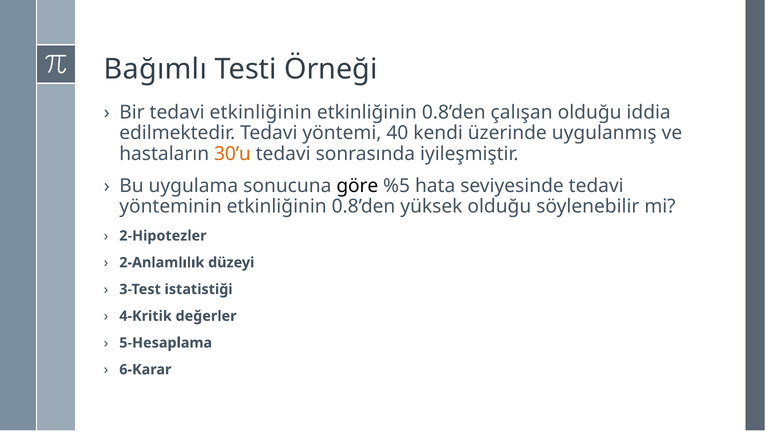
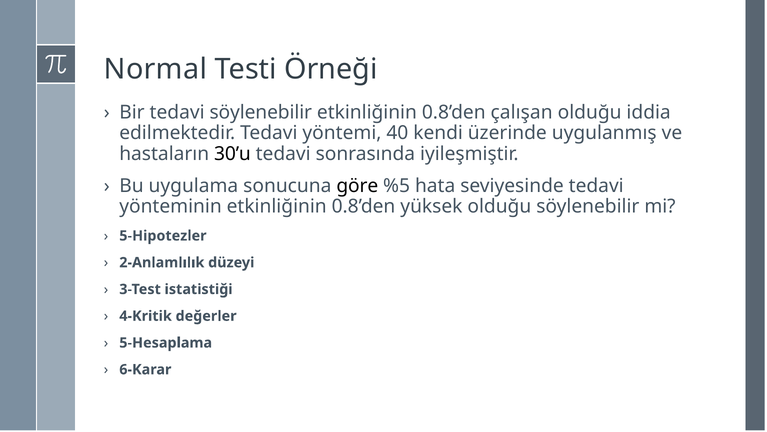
Bağımlı: Bağımlı -> Normal (155, 69)
tedavi etkinliğinin: etkinliğinin -> söylenebilir (261, 112)
30’u colour: orange -> black (232, 154)
2-Hipotezler: 2-Hipotezler -> 5-Hipotezler (163, 236)
